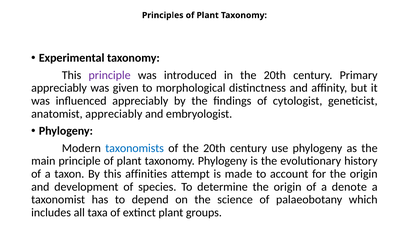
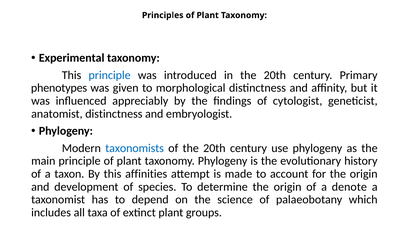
principle colour: purple -> blue (110, 75)
appreciably: appreciably -> phenotypes (59, 88)
anatomist appreciably: appreciably -> distinctness (114, 114)
